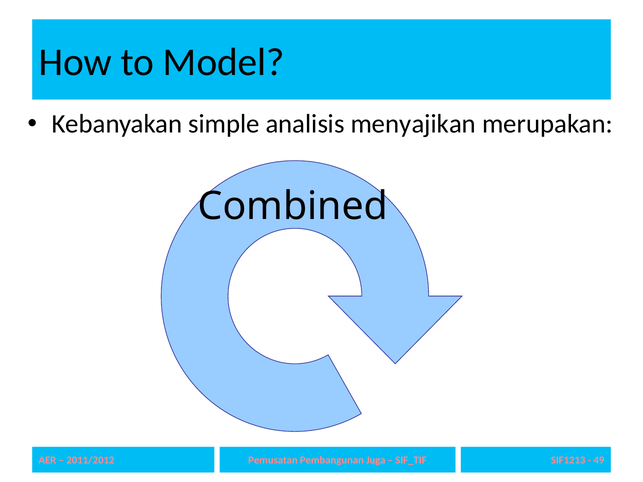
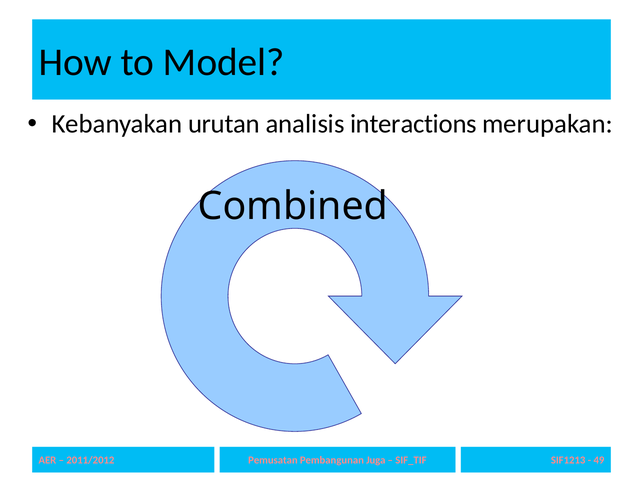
simple: simple -> urutan (224, 124)
menyajikan: menyajikan -> interactions (413, 124)
